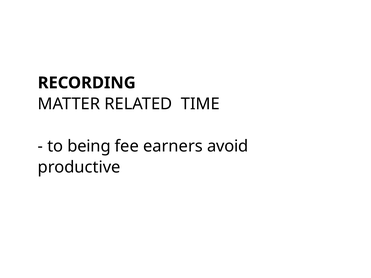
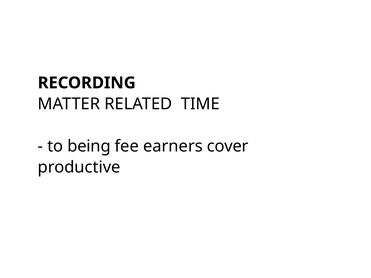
avoid: avoid -> cover (228, 146)
